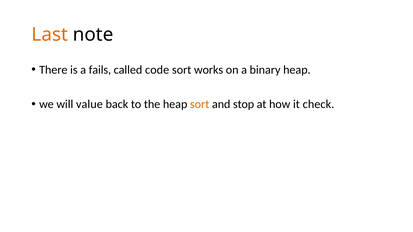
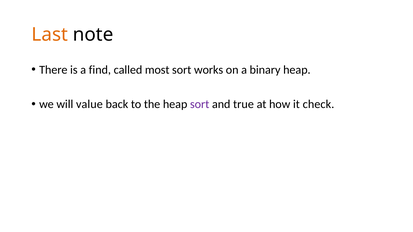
fails: fails -> find (100, 70)
code: code -> most (157, 70)
sort colour: orange -> purple (200, 104)
stop: stop -> true (244, 104)
